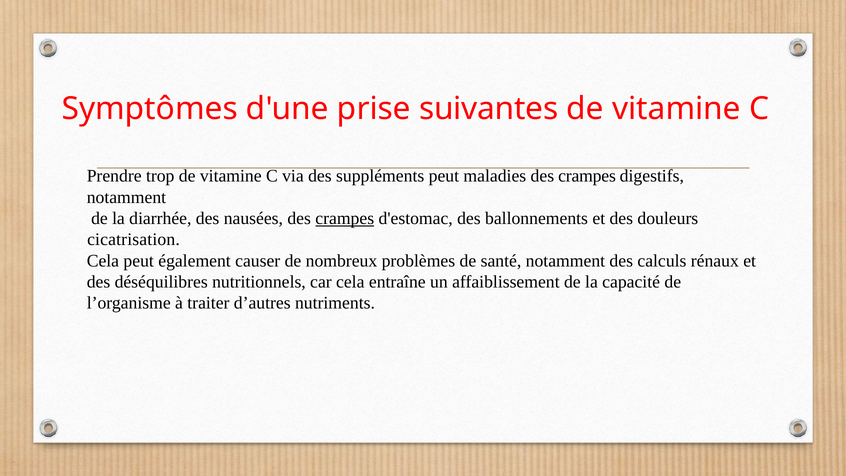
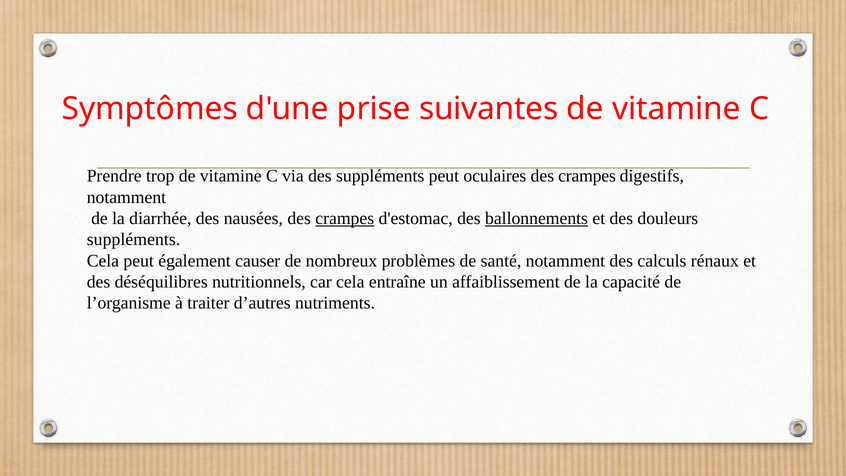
maladies: maladies -> oculaires (495, 176)
ballonnements underline: none -> present (537, 218)
cicatrisation: cicatrisation -> suppléments (134, 240)
